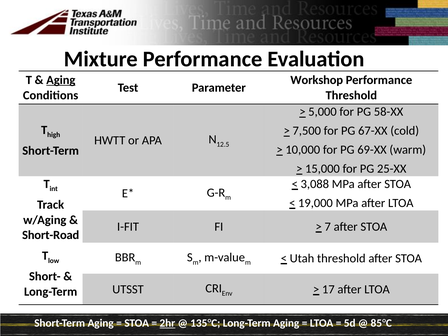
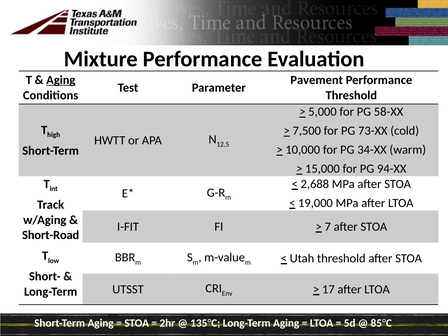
Workshop: Workshop -> Pavement (317, 80)
67-XX: 67-XX -> 73-XX (373, 131)
69-XX: 69-XX -> 34-XX (372, 150)
25-XX: 25-XX -> 94-XX (392, 169)
3,088: 3,088 -> 2,688 (315, 184)
2hr underline: present -> none (167, 323)
